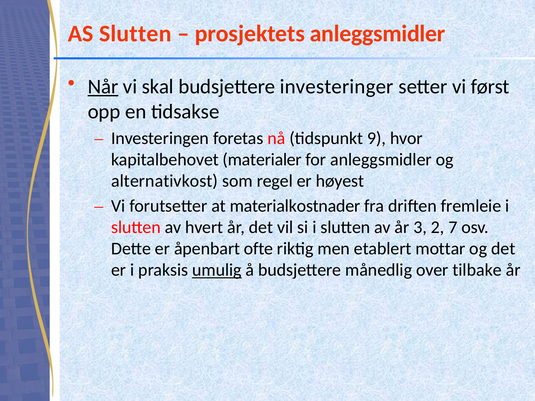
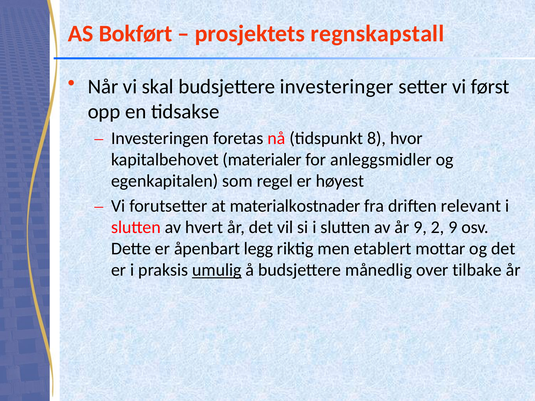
AS Slutten: Slutten -> Bokført (136, 34)
prosjektets anleggsmidler: anleggsmidler -> regnskapstall (377, 34)
Når underline: present -> none (103, 87)
9: 9 -> 8 (377, 138)
alternativkost: alternativkost -> egenkapitalen (165, 181)
fremleie: fremleie -> relevant (471, 206)
år 3: 3 -> 9 (420, 227)
2 7: 7 -> 9 (453, 227)
ofte: ofte -> legg (259, 249)
